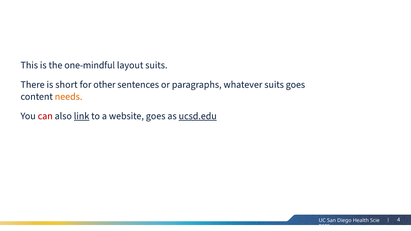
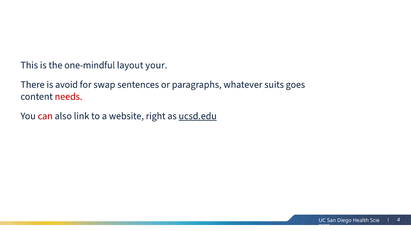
layout suits: suits -> your (156, 65)
short: short -> avoid (67, 85)
other: other -> swap (104, 85)
needs colour: orange -> red (69, 97)
link underline: present -> none (82, 116)
website goes: goes -> right (156, 116)
